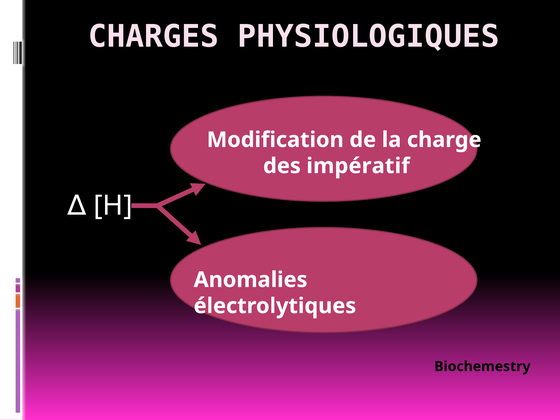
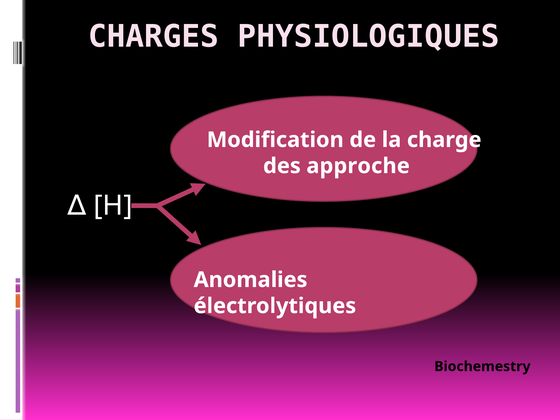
impératif: impératif -> approche (358, 166)
